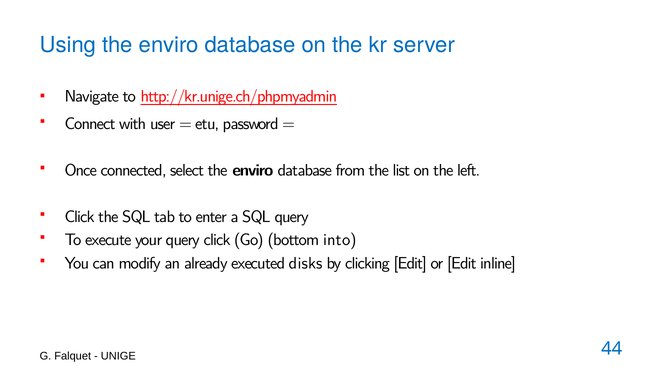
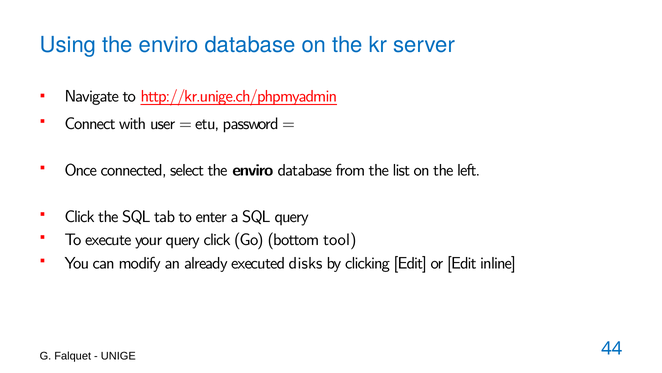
into: into -> tool (340, 240)
